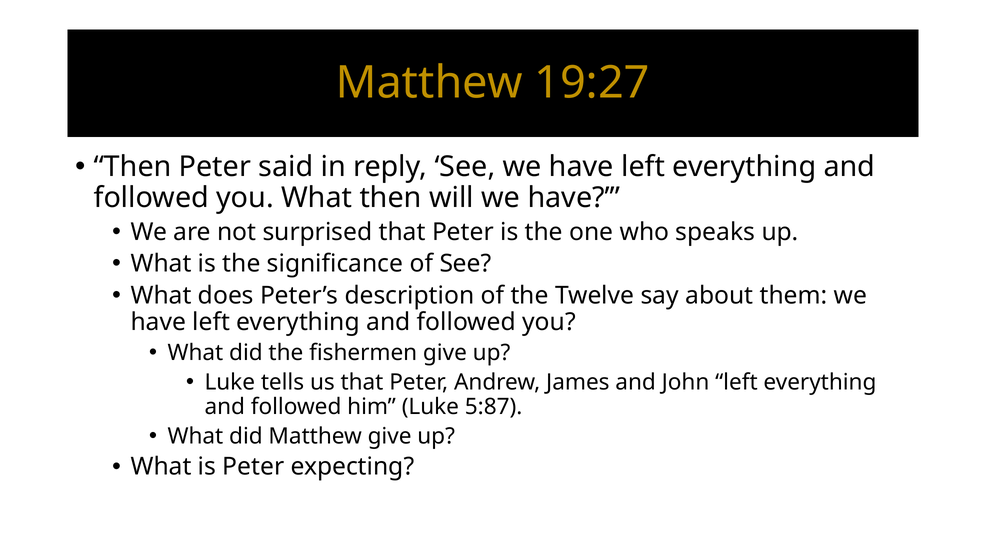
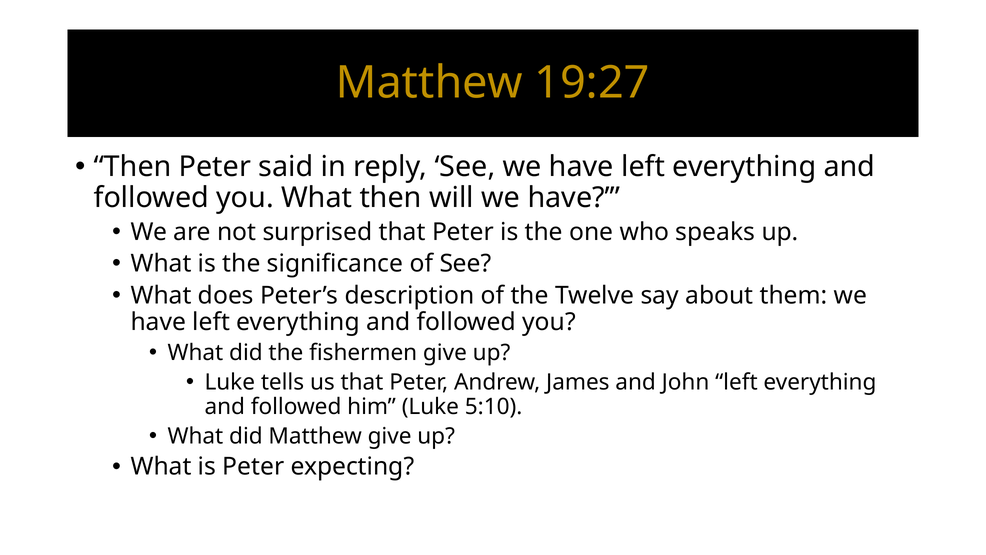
5:87: 5:87 -> 5:10 (494, 406)
